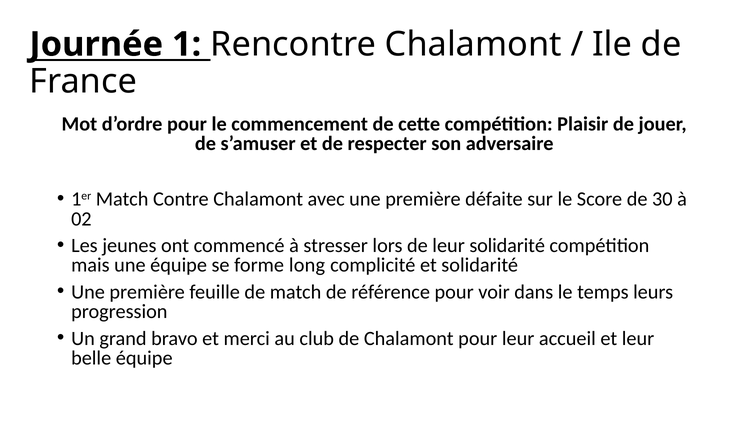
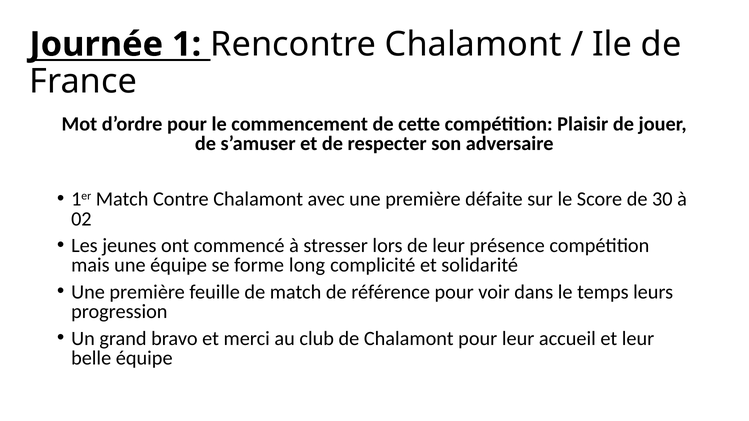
leur solidarité: solidarité -> présence (507, 246)
